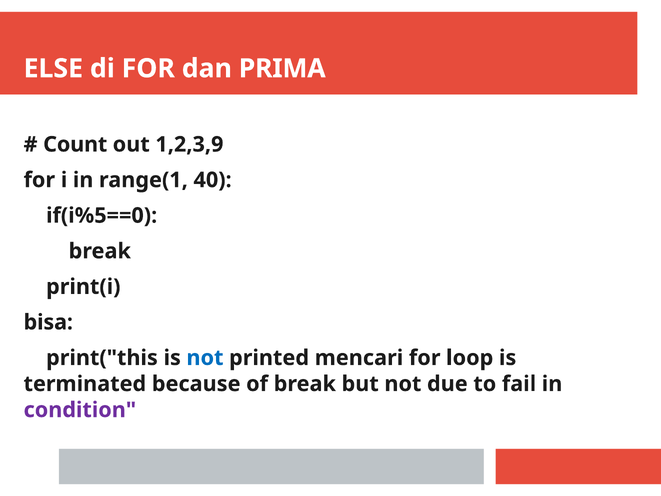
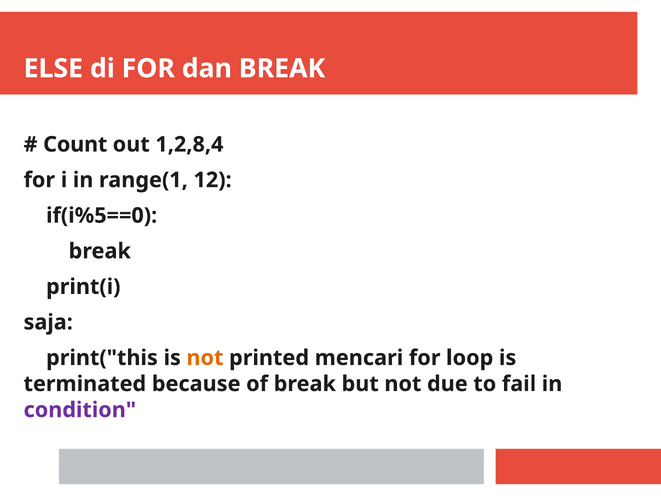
dan PRIMA: PRIMA -> BREAK (282, 68)
1,2,3,9: 1,2,3,9 -> 1,2,8,4 (189, 144)
40: 40 -> 12 (213, 180)
bisa: bisa -> saja (48, 322)
not colour: blue -> orange (205, 358)
